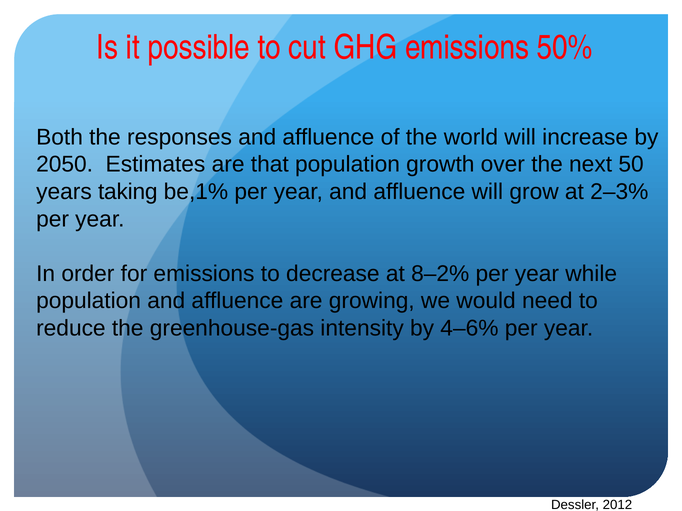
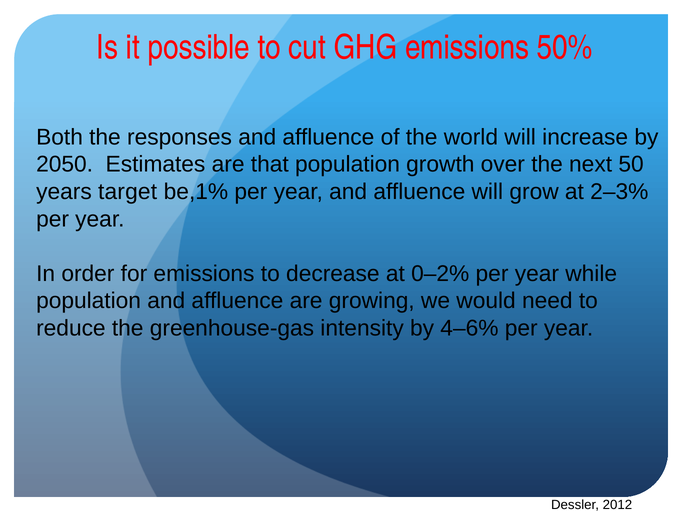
taking: taking -> target (128, 192)
8–2%: 8–2% -> 0–2% (440, 274)
